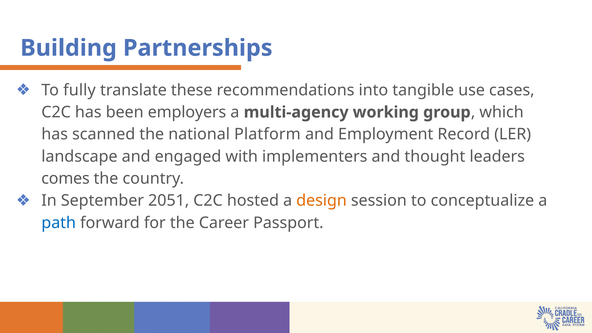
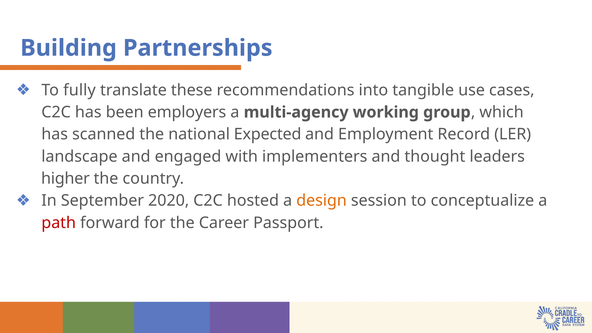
Platform: Platform -> Expected (268, 134)
comes: comes -> higher (65, 179)
2051: 2051 -> 2020 (169, 201)
path colour: blue -> red (59, 223)
